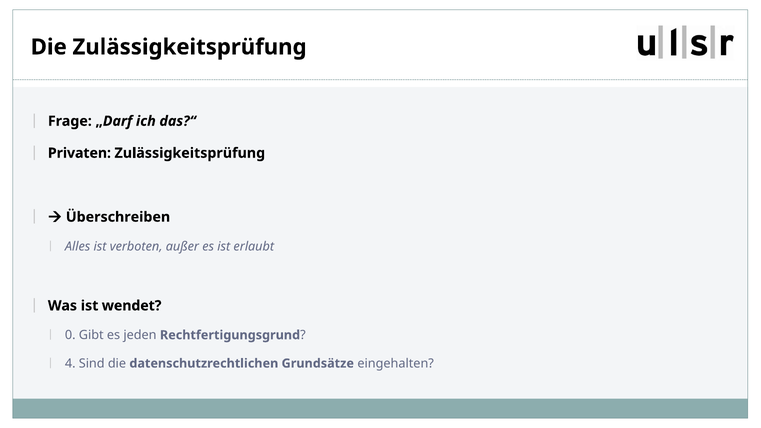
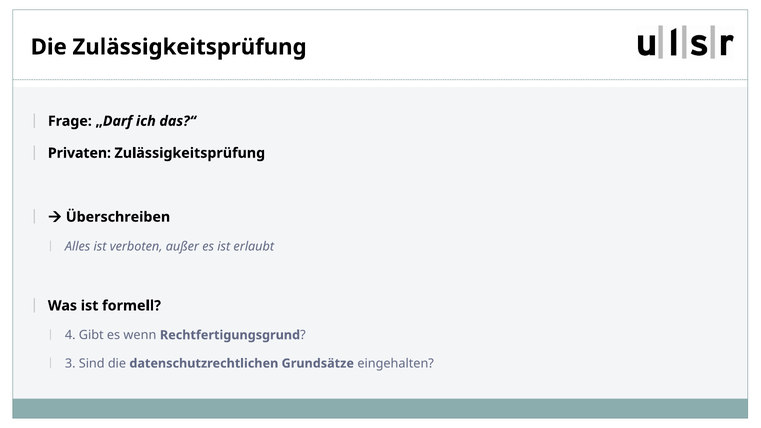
wendet: wendet -> formell (132, 306)
0: 0 -> 4 (70, 335)
jeden: jeden -> wenn (140, 335)
4: 4 -> 3 (70, 363)
